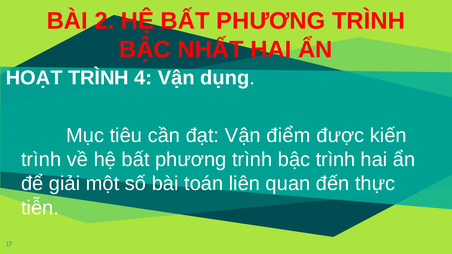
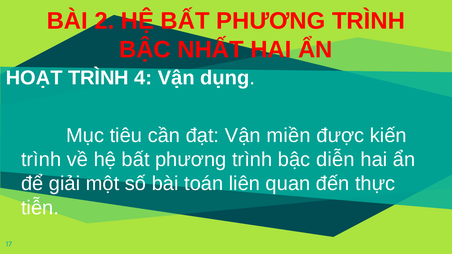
điểm: điểm -> miền (289, 136)
bậc trình: trình -> diễn (335, 160)
